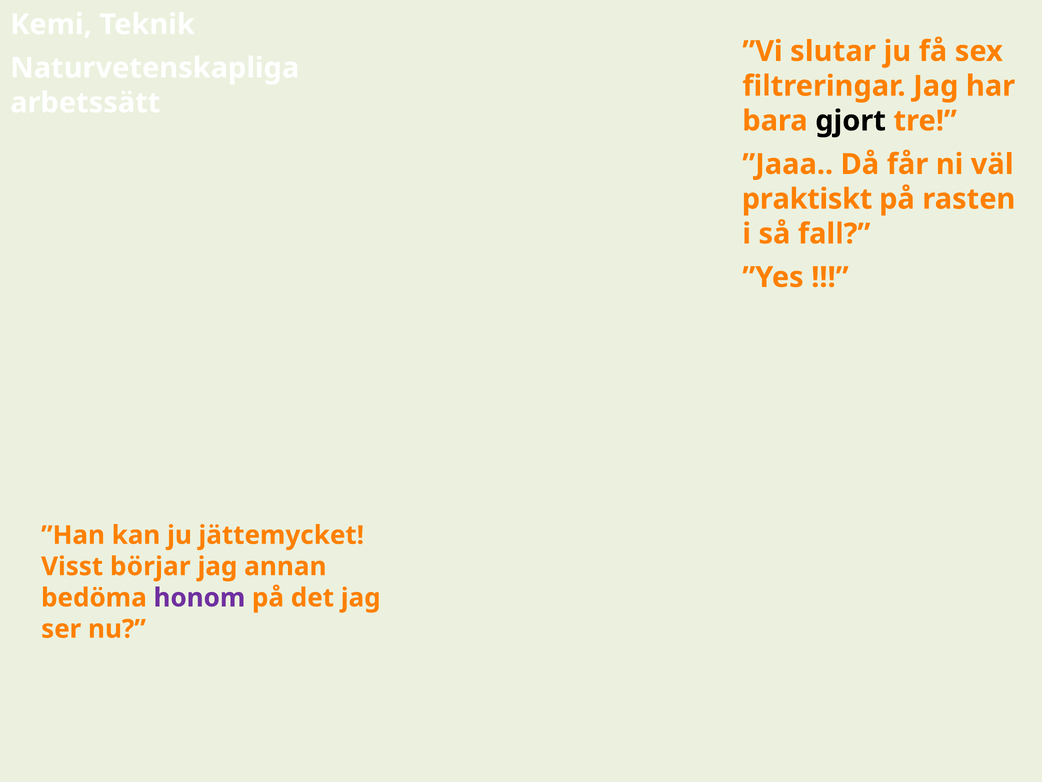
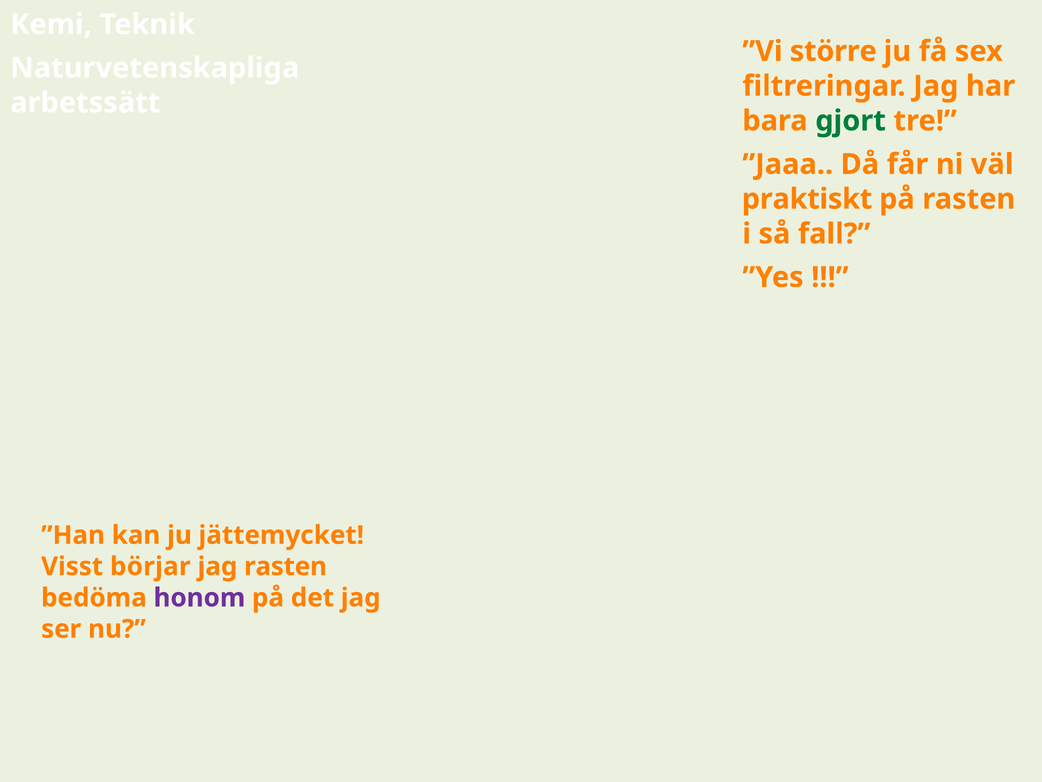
slutar: slutar -> större (833, 51)
gjort colour: black -> green (851, 121)
jag annan: annan -> rasten (285, 566)
